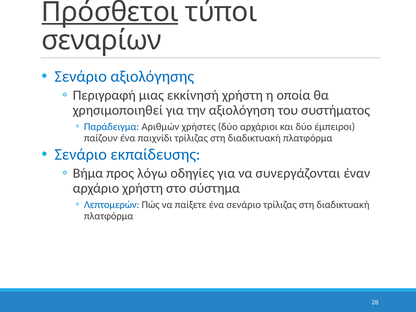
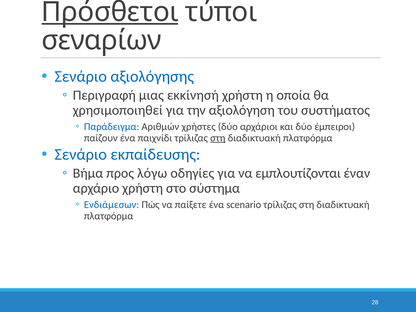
στη underline: none -> present (218, 138)
συνεργάζονται: συνεργάζονται -> εμπλουτίζονται (298, 173)
Λεπτομερών: Λεπτομερών -> Ενδιάμεσων (112, 205)
ένα σενάριο: σενάριο -> scenario (244, 205)
